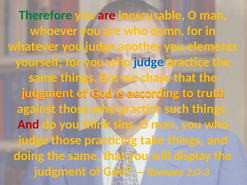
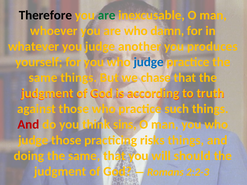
Therefore colour: green -> black (45, 15)
are colour: red -> green (107, 15)
elements: elements -> produces (212, 46)
take: take -> risks (152, 140)
display: display -> should (192, 156)
2:0-3: 2:0-3 -> 2:2-3 (198, 172)
